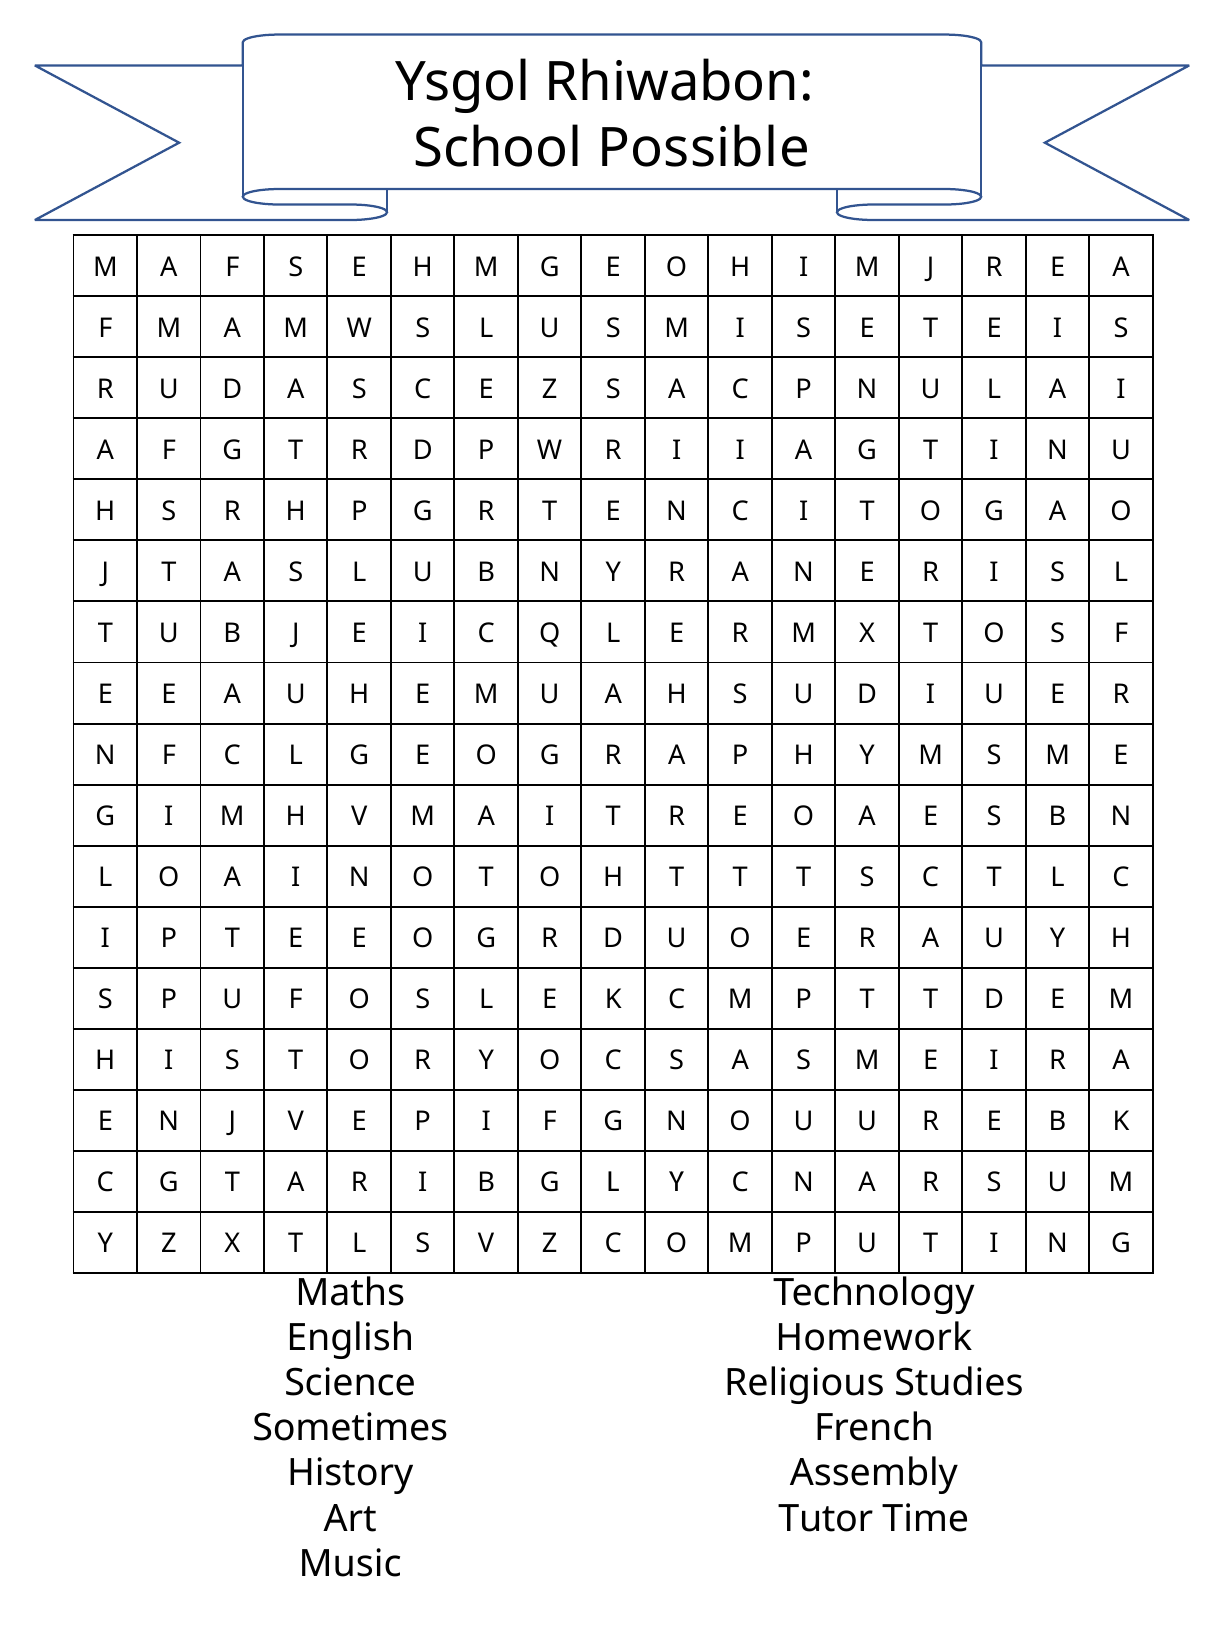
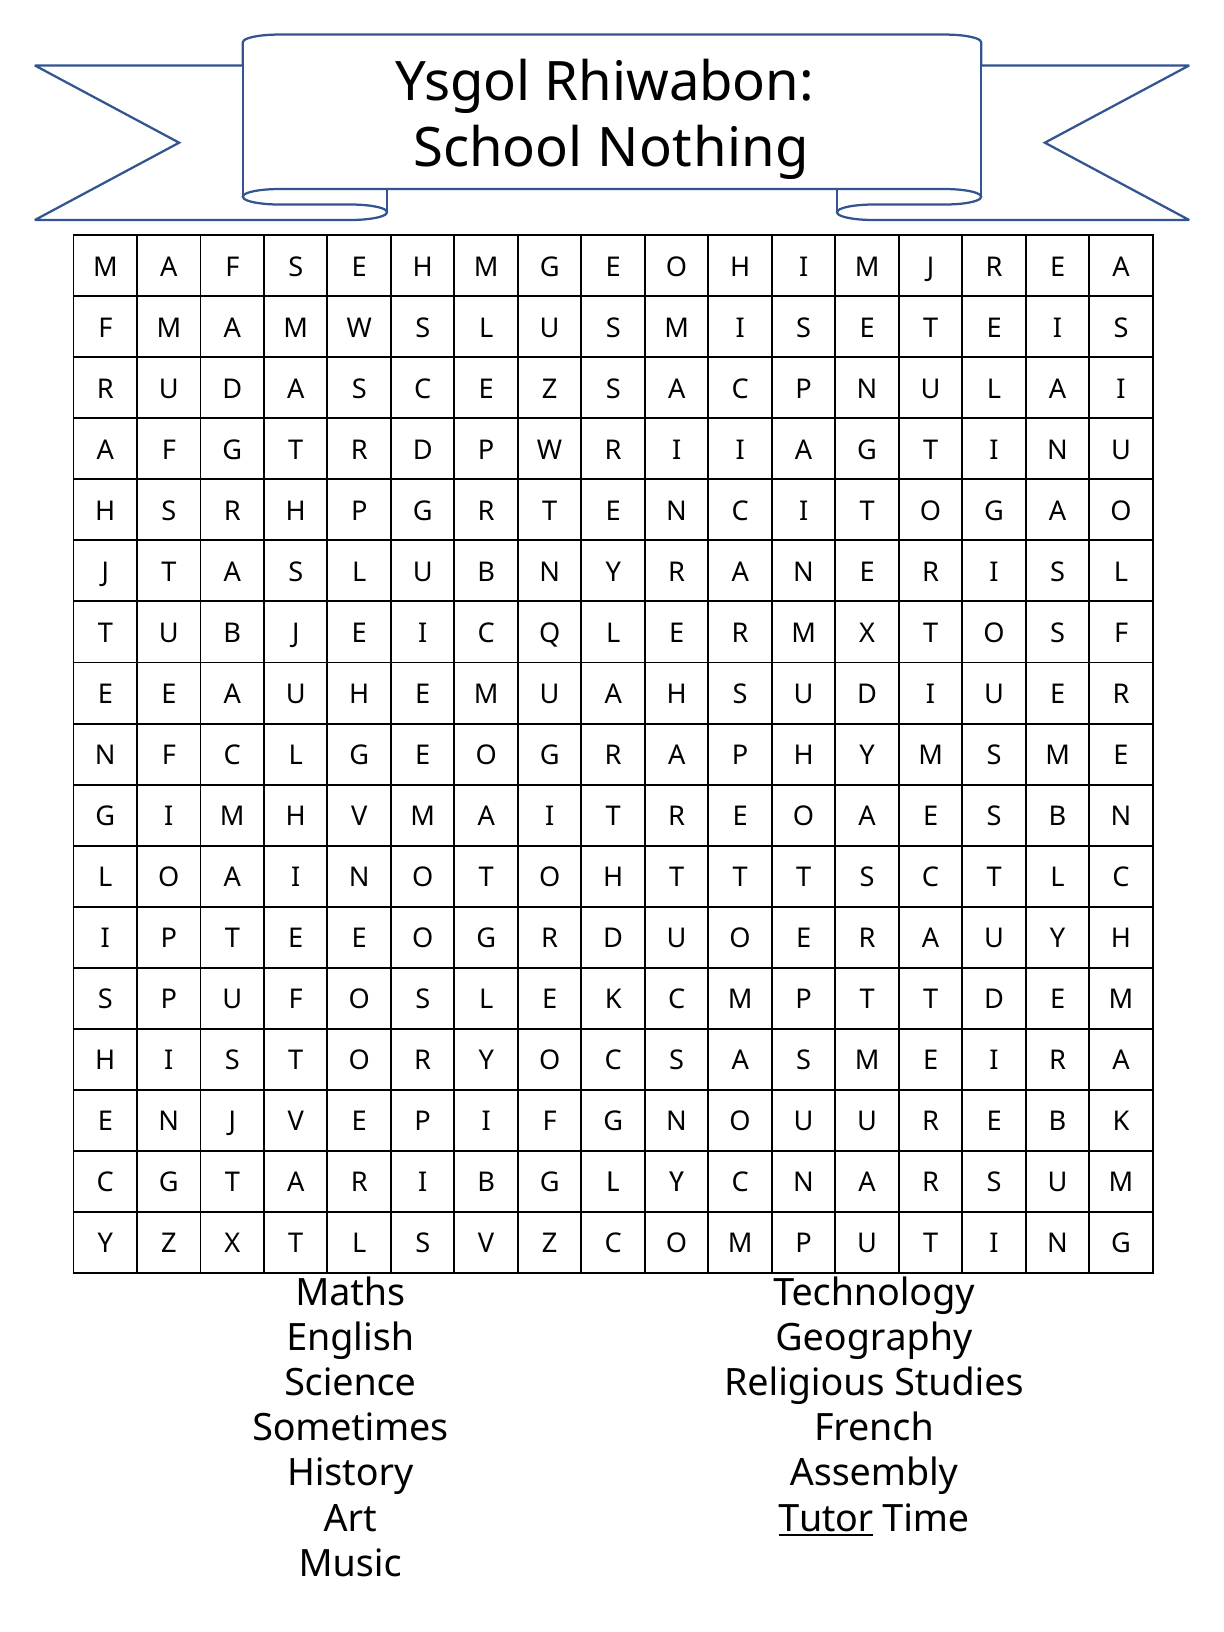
Possible: Possible -> Nothing (703, 148)
Homework: Homework -> Geography (874, 1338)
Tutor underline: none -> present (826, 1519)
